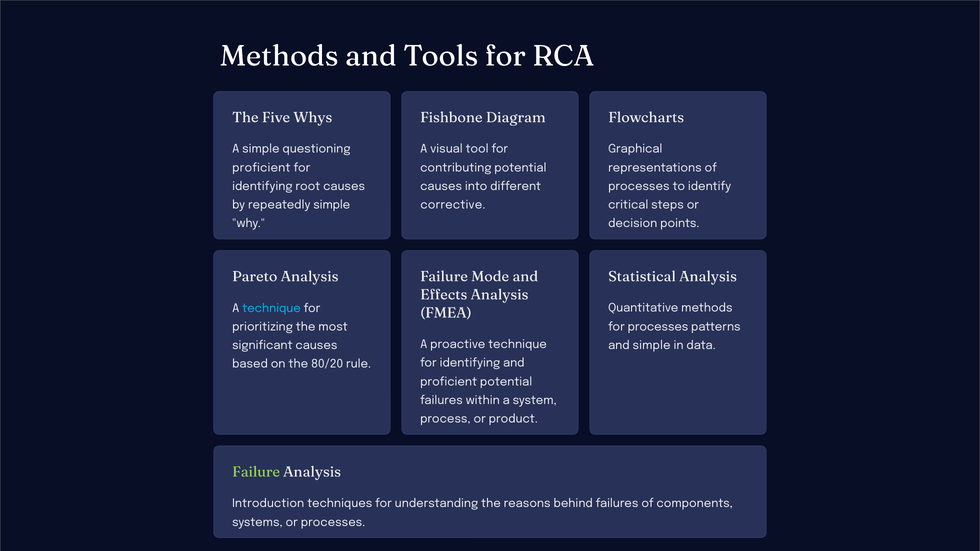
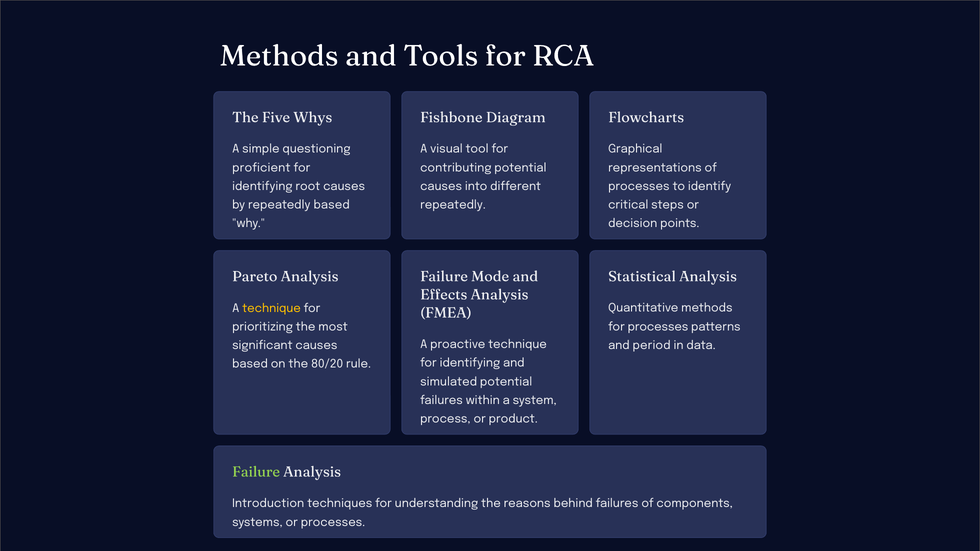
repeatedly simple: simple -> based (332, 205)
corrective: corrective -> repeatedly (453, 205)
technique colour: light blue -> yellow (271, 308)
and simple: simple -> period (652, 346)
proficient: proficient -> simulated (449, 382)
